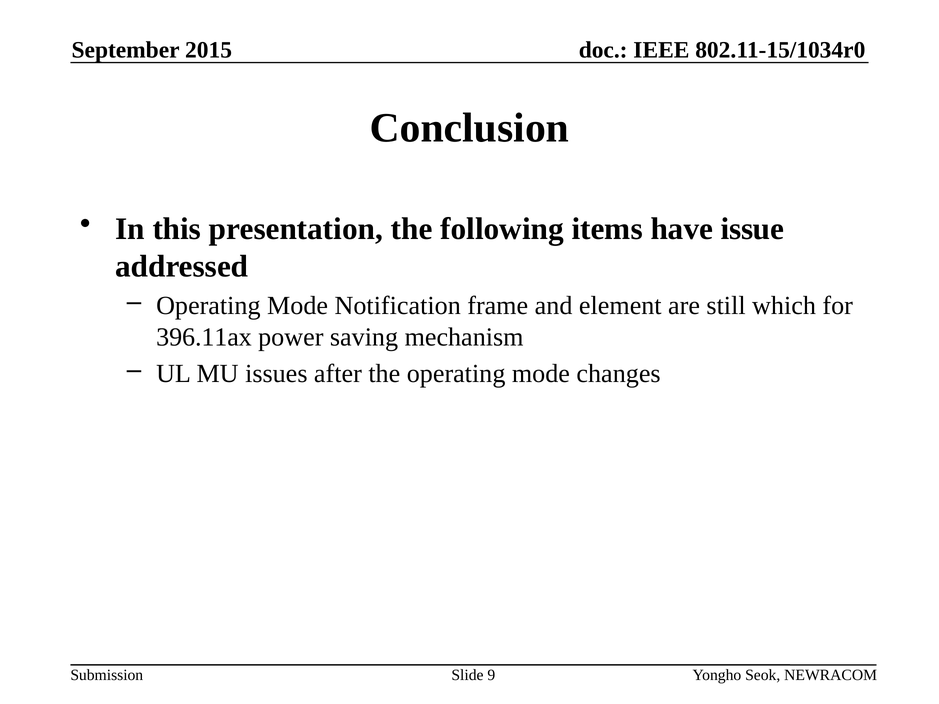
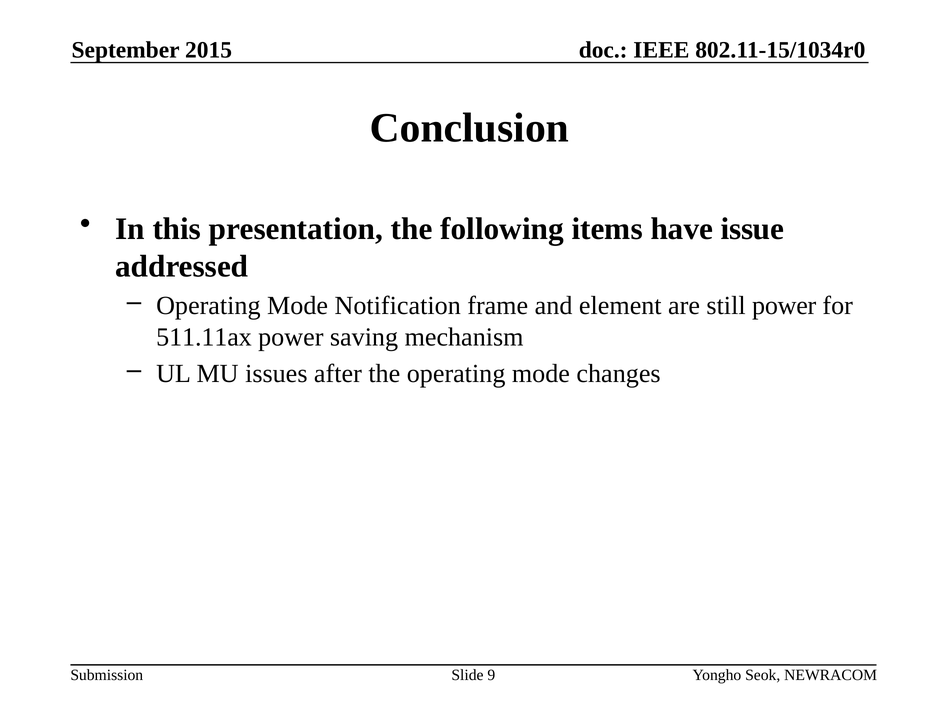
still which: which -> power (784, 306)
396.11ax: 396.11ax -> 511.11ax (204, 337)
